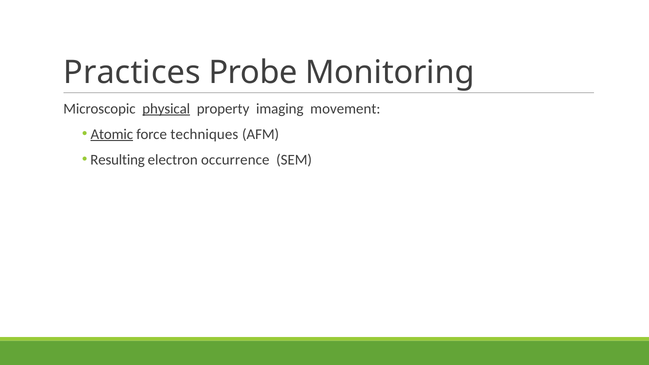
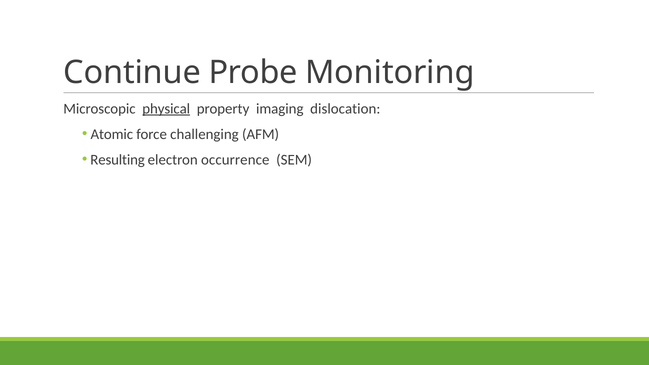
Practices: Practices -> Continue (132, 73)
movement: movement -> dislocation (345, 109)
Atomic underline: present -> none (112, 134)
techniques: techniques -> challenging (204, 134)
